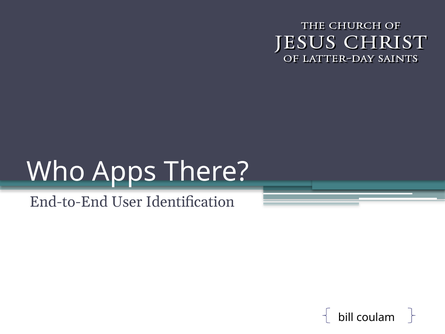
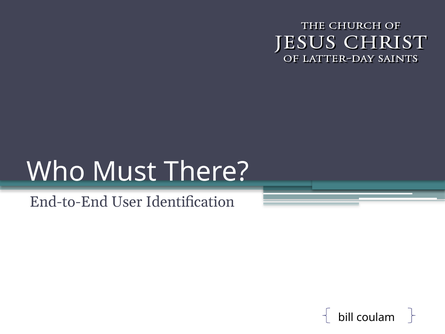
Apps: Apps -> Must (125, 172)
